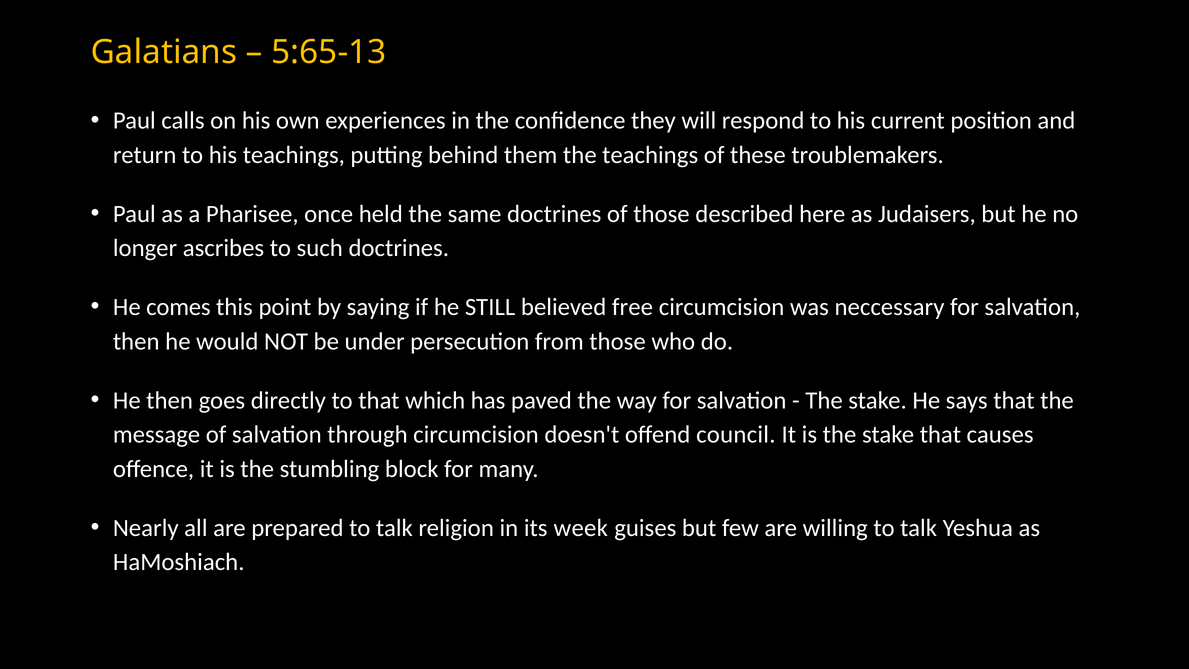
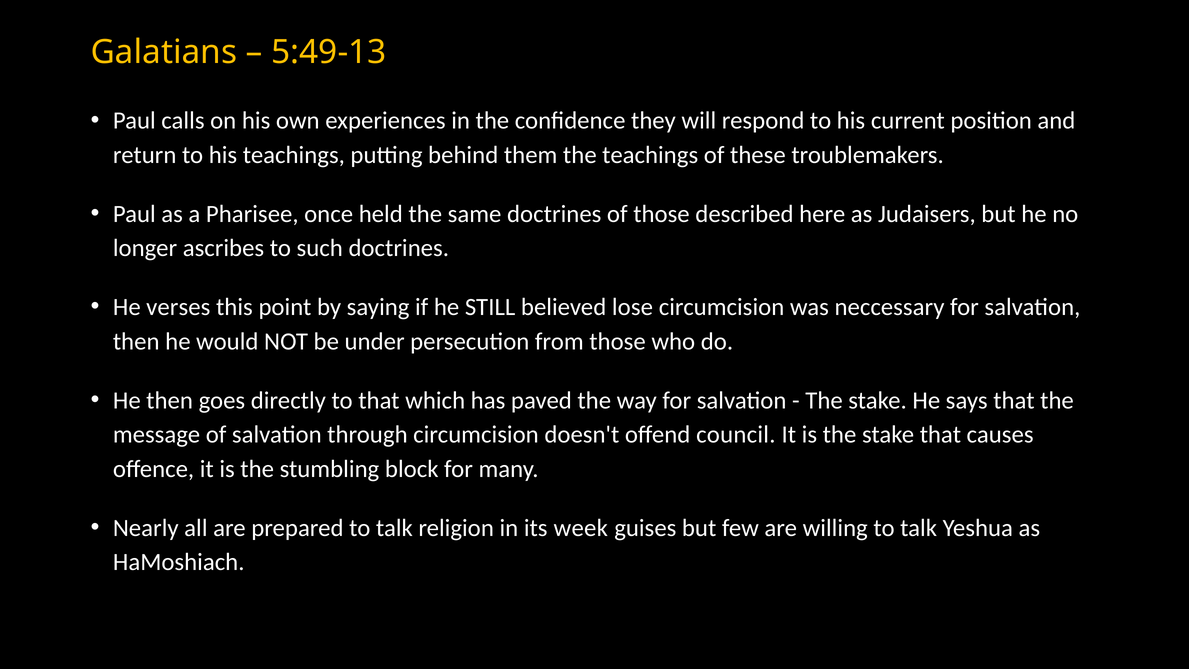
5:65-13: 5:65-13 -> 5:49-13 (329, 52)
comes: comes -> verses (178, 307)
free: free -> lose (632, 307)
